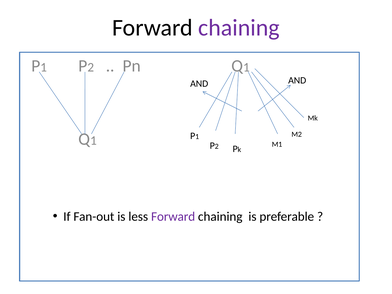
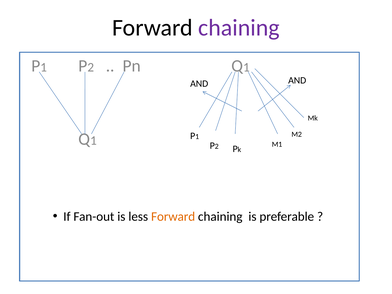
Forward colour: purple -> orange (173, 216)
